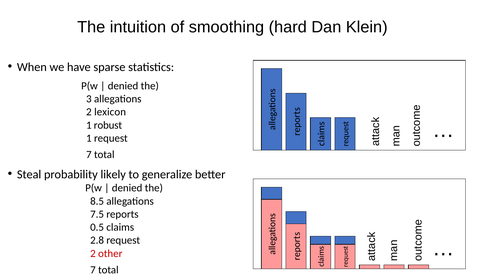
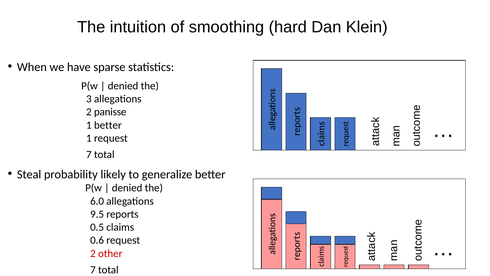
lexicon: lexicon -> panisse (110, 112)
1 robust: robust -> better (108, 125)
8.5: 8.5 -> 6.0 (97, 201)
7.5: 7.5 -> 9.5 (97, 214)
2.8: 2.8 -> 0.6 (97, 240)
